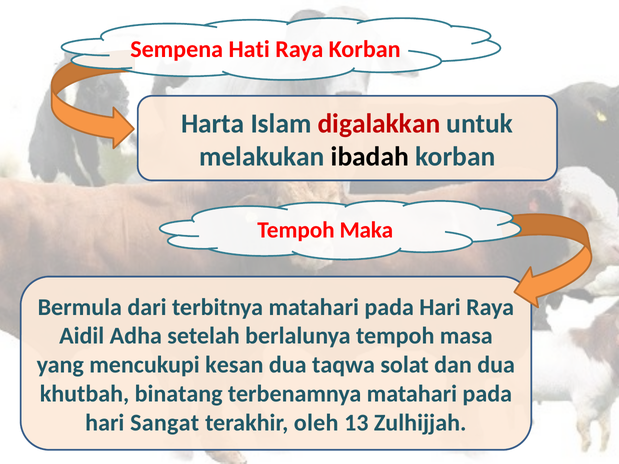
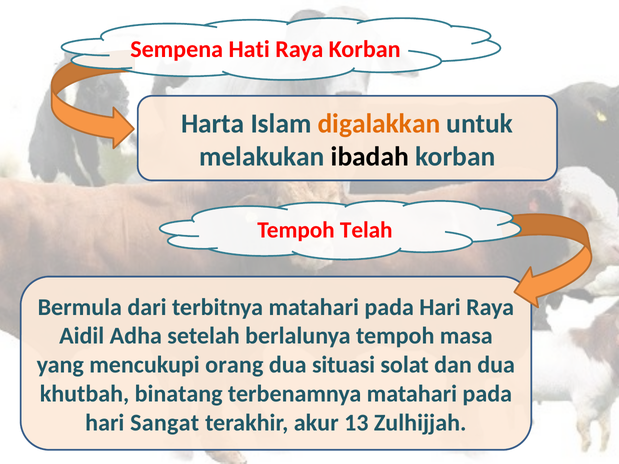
digalakkan colour: red -> orange (379, 124)
Maka: Maka -> Telah (366, 230)
kesan: kesan -> orang (234, 365)
taqwa: taqwa -> situasi (344, 365)
oleh: oleh -> akur (316, 423)
